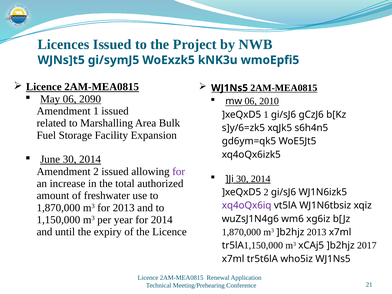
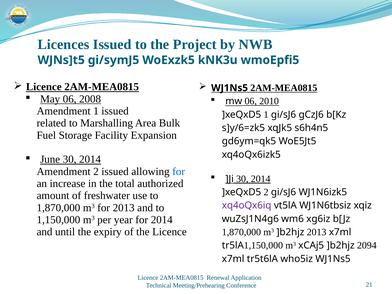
2090: 2090 -> 2008 (90, 99)
for colour: purple -> blue (179, 171)
2017: 2017 -> 2094 (367, 245)
